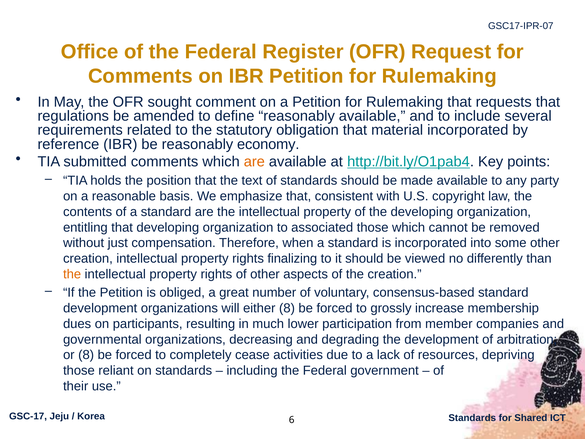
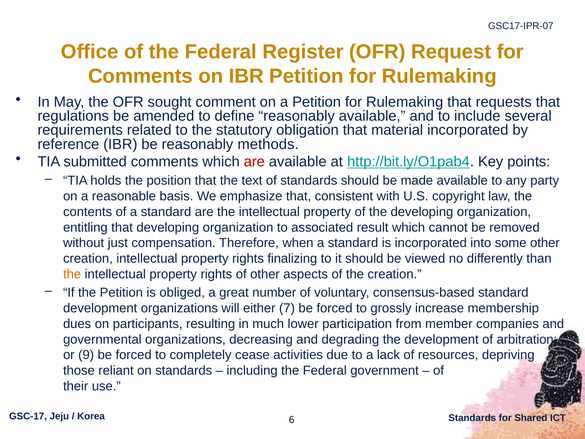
economy: economy -> methods (268, 144)
are colour: orange -> red (254, 161)
associated those: those -> result (373, 227)
either 8: 8 -> 7 (287, 308)
or 8: 8 -> 9 (86, 355)
